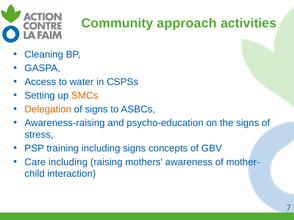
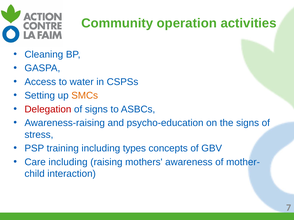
approach: approach -> operation (187, 23)
Delegation colour: orange -> red (48, 109)
including signs: signs -> types (134, 149)
